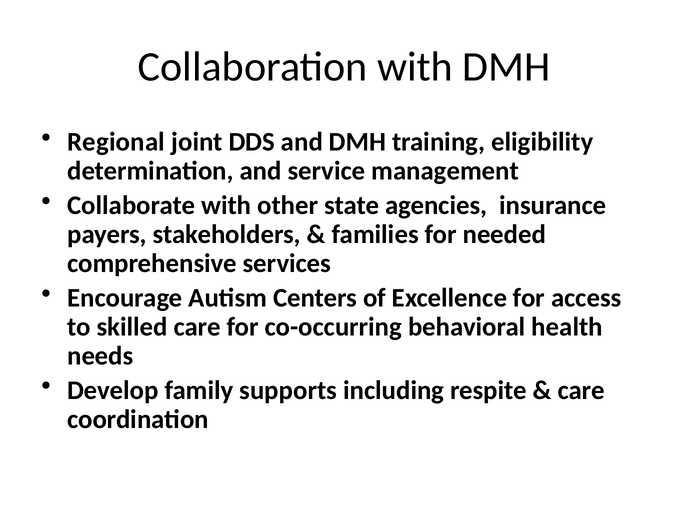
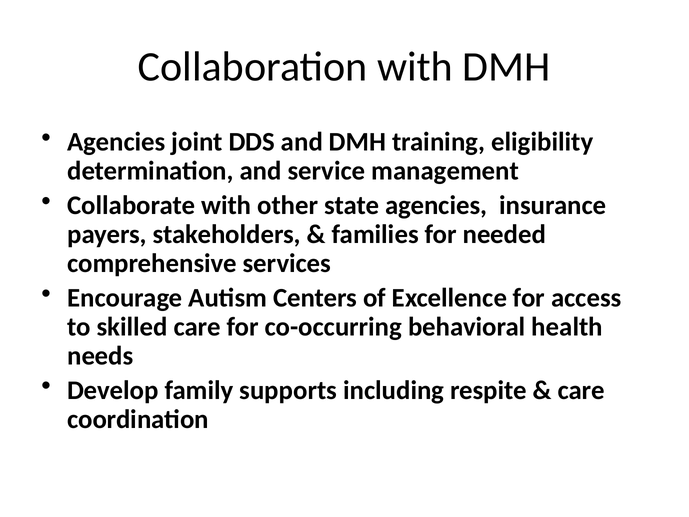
Regional: Regional -> Agencies (116, 142)
